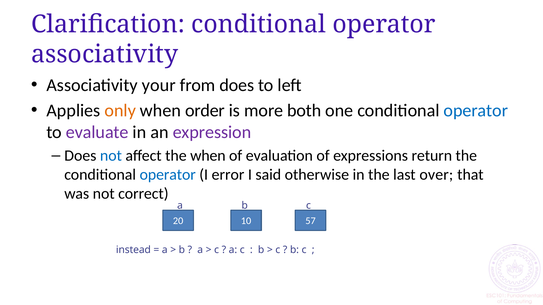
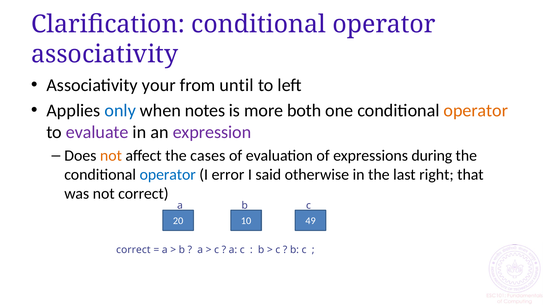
from does: does -> until (237, 85)
only colour: orange -> blue (120, 111)
order: order -> notes (205, 111)
operator colour: blue -> orange (476, 111)
not colour: blue -> orange (111, 156)
the when: when -> cases (208, 156)
return: return -> during (432, 156)
over: over -> right (436, 175)
57: 57 -> 49 (311, 221)
instead: instead -> correct (133, 250)
